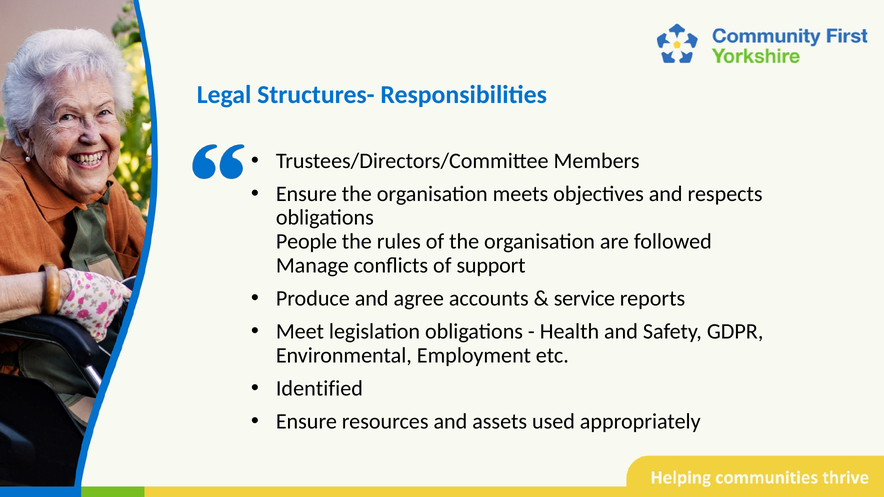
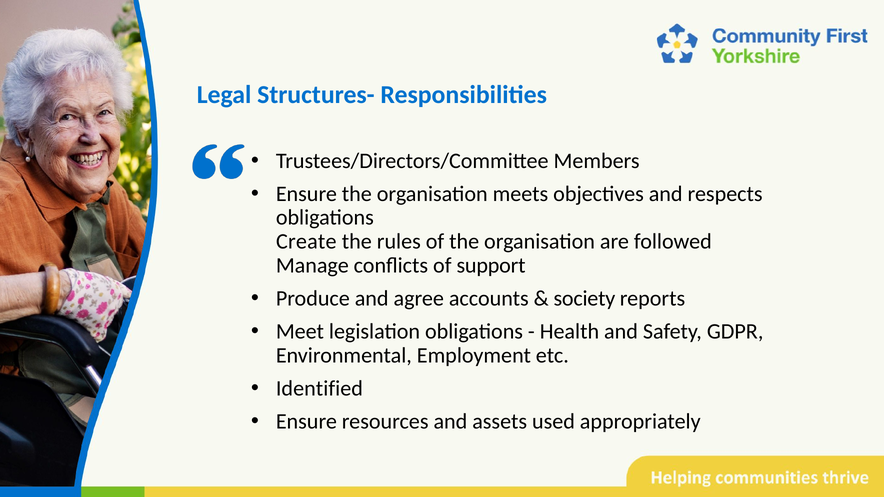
People: People -> Create (306, 242)
service: service -> society (584, 299)
